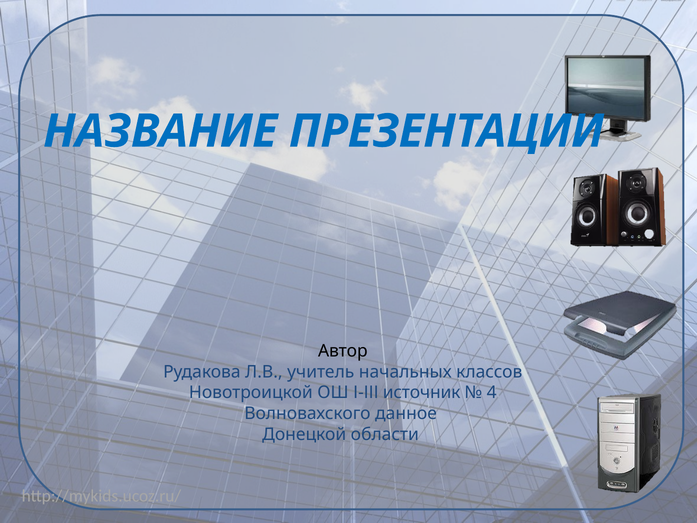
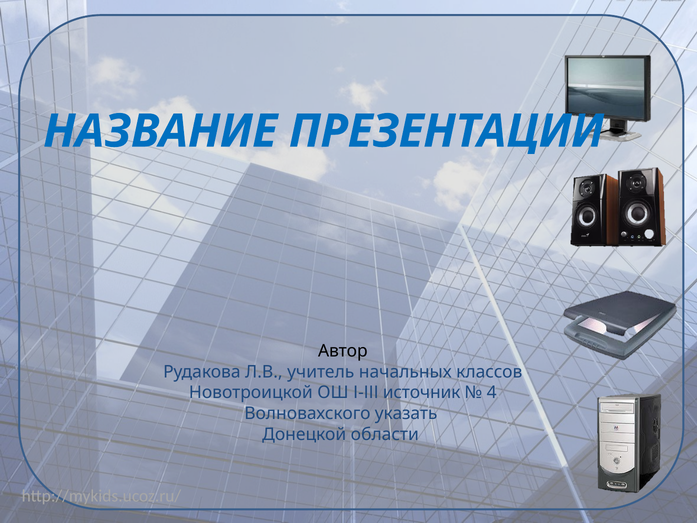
данное: данное -> указать (406, 413)
